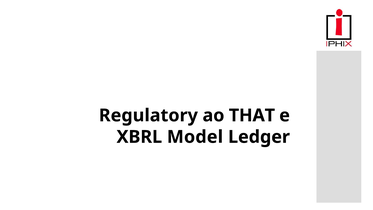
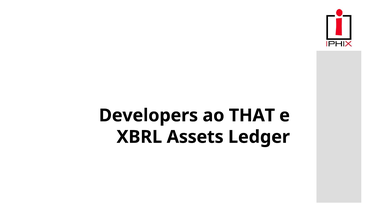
Regulatory: Regulatory -> Developers (148, 115)
Model: Model -> Assets (195, 137)
